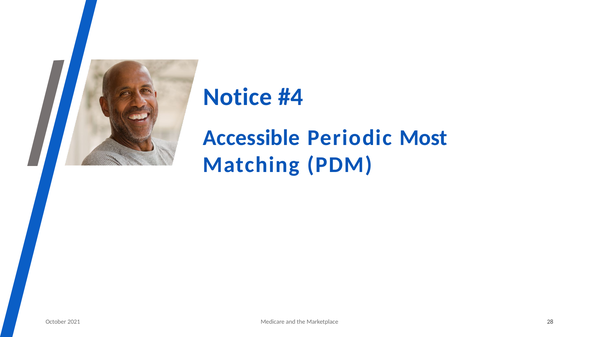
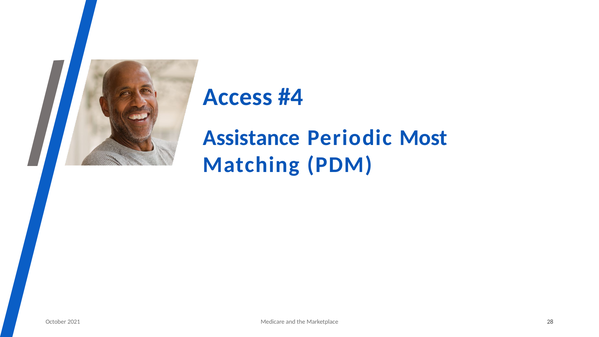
Notice: Notice -> Access (238, 97)
Accessible: Accessible -> Assistance (251, 138)
